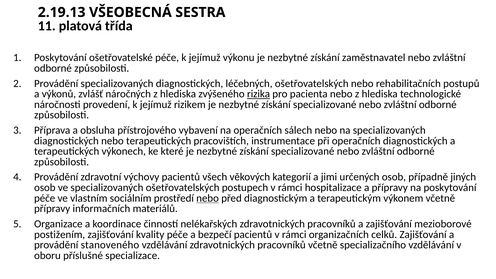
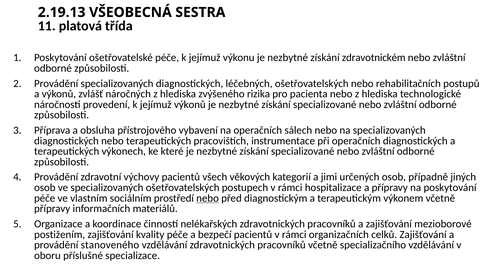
zaměstnavatel: zaměstnavatel -> zdravotnickém (374, 58)
rizika underline: present -> none (259, 94)
jejímuž rizikem: rizikem -> výkonů (190, 105)
